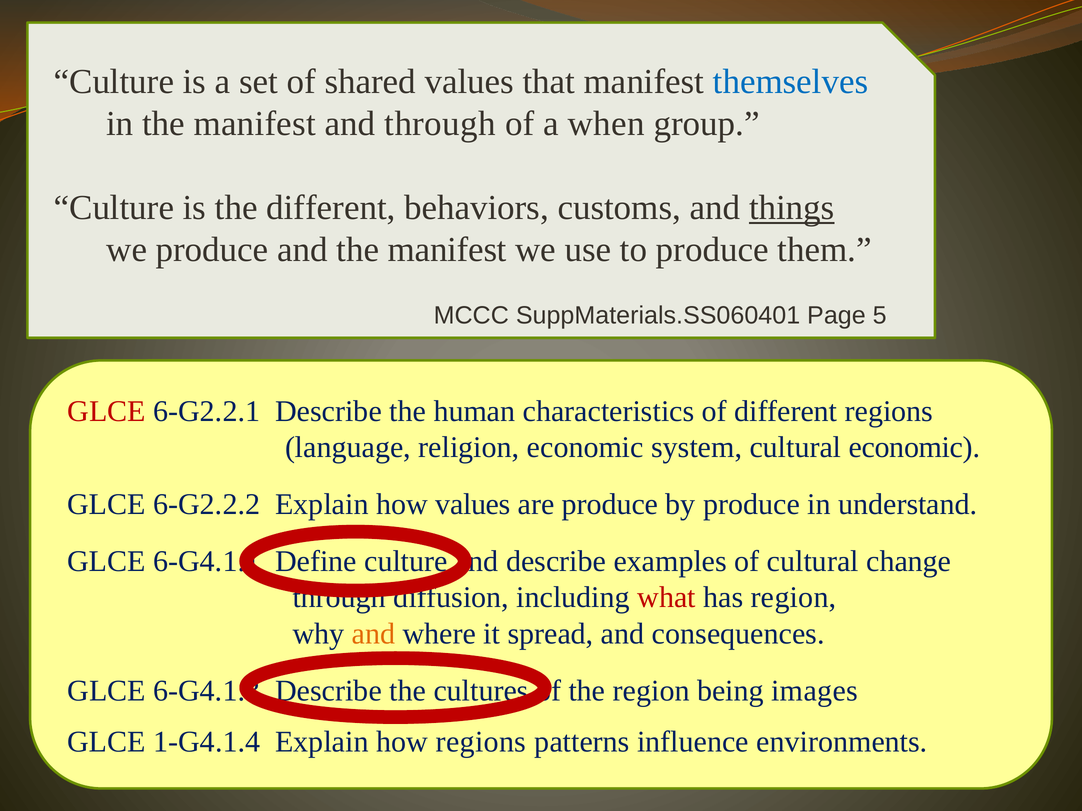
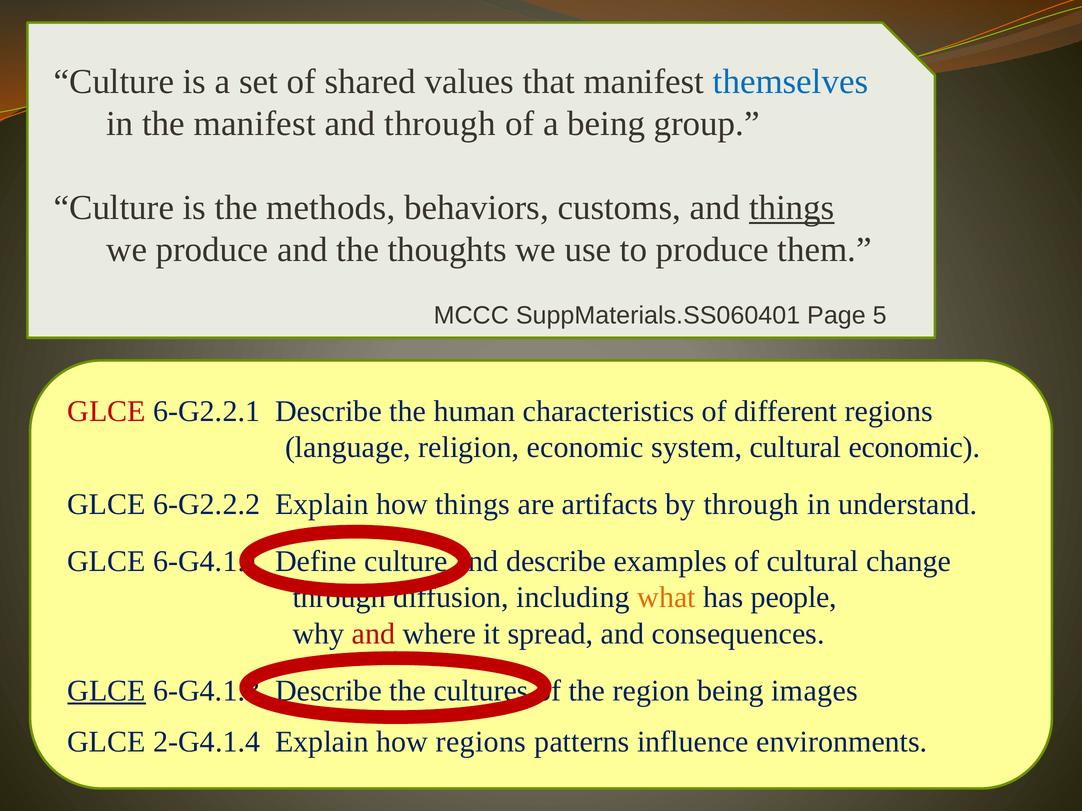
a when: when -> being (606, 124)
is the different: different -> methods (331, 208)
and the manifest: manifest -> thoughts (447, 250)
how values: values -> things (473, 505)
are produce: produce -> artifacts (610, 505)
by produce: produce -> through (751, 505)
what colour: red -> orange (667, 598)
has region: region -> people (794, 598)
and colour: orange -> red (373, 634)
GLCE underline: none -> present (107, 691)
1-G4.1.4: 1-G4.1.4 -> 2-G4.1.4 (207, 742)
